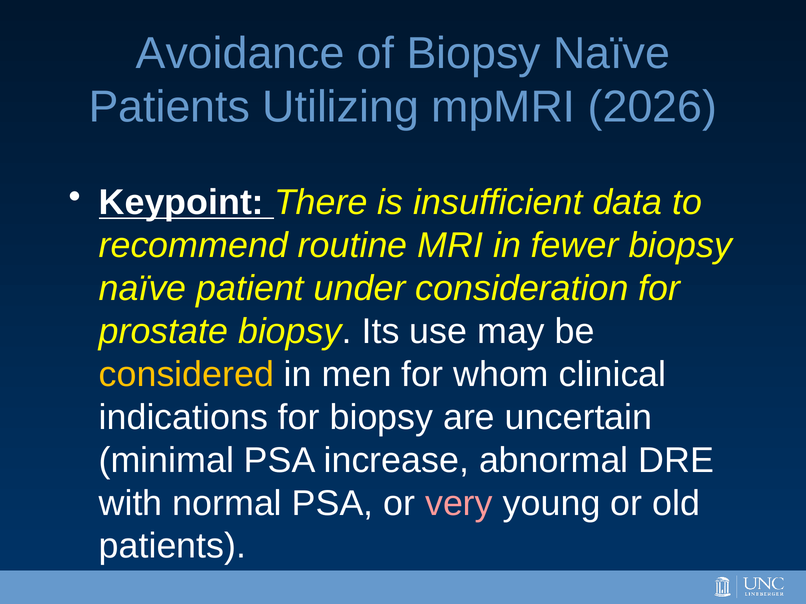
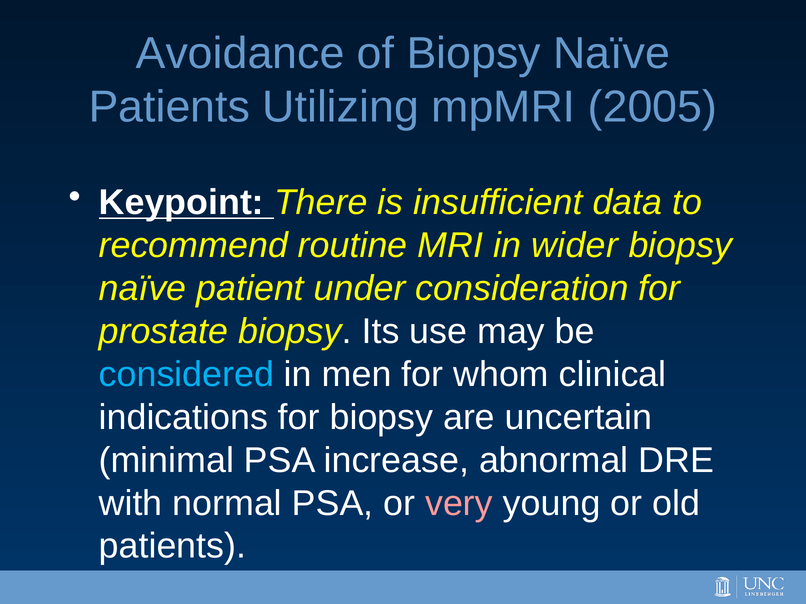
2026: 2026 -> 2005 (652, 107)
fewer: fewer -> wider (575, 246)
considered colour: yellow -> light blue (186, 375)
